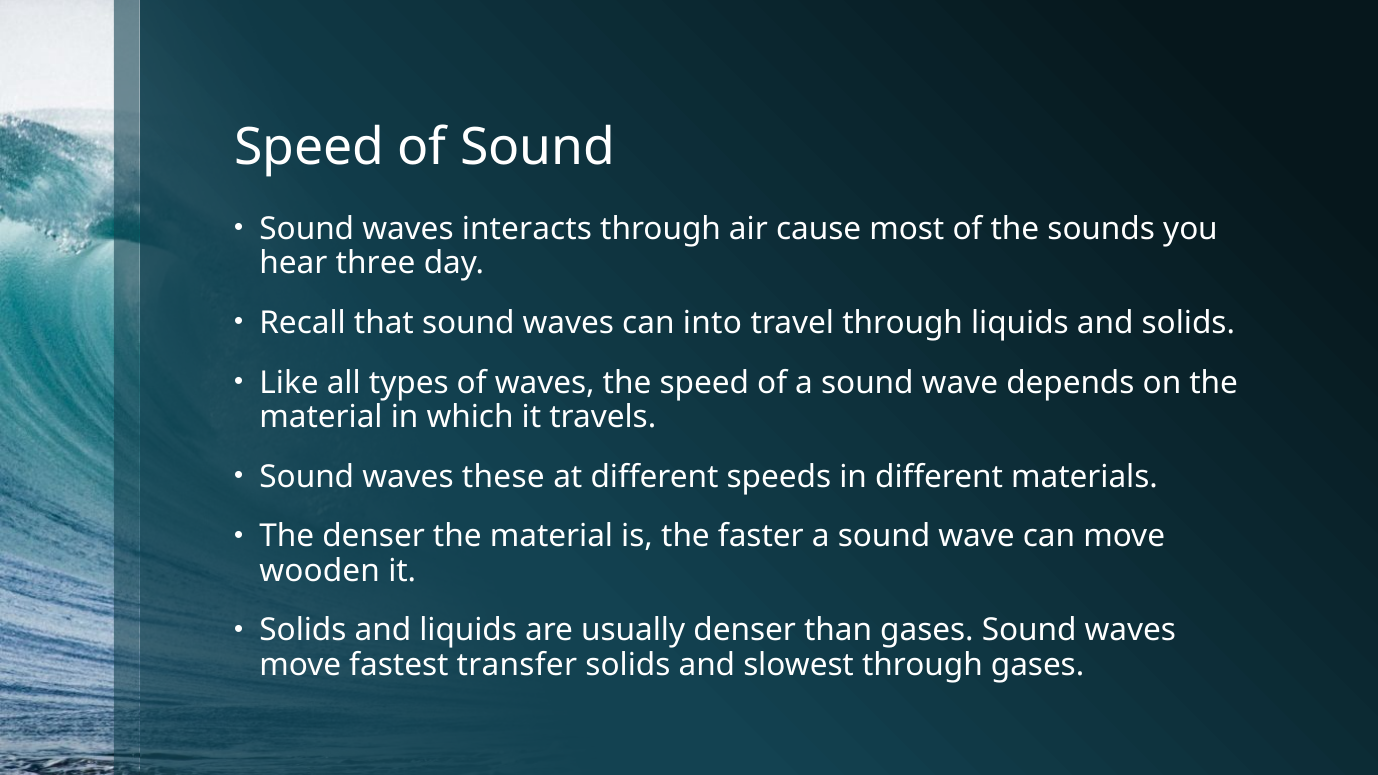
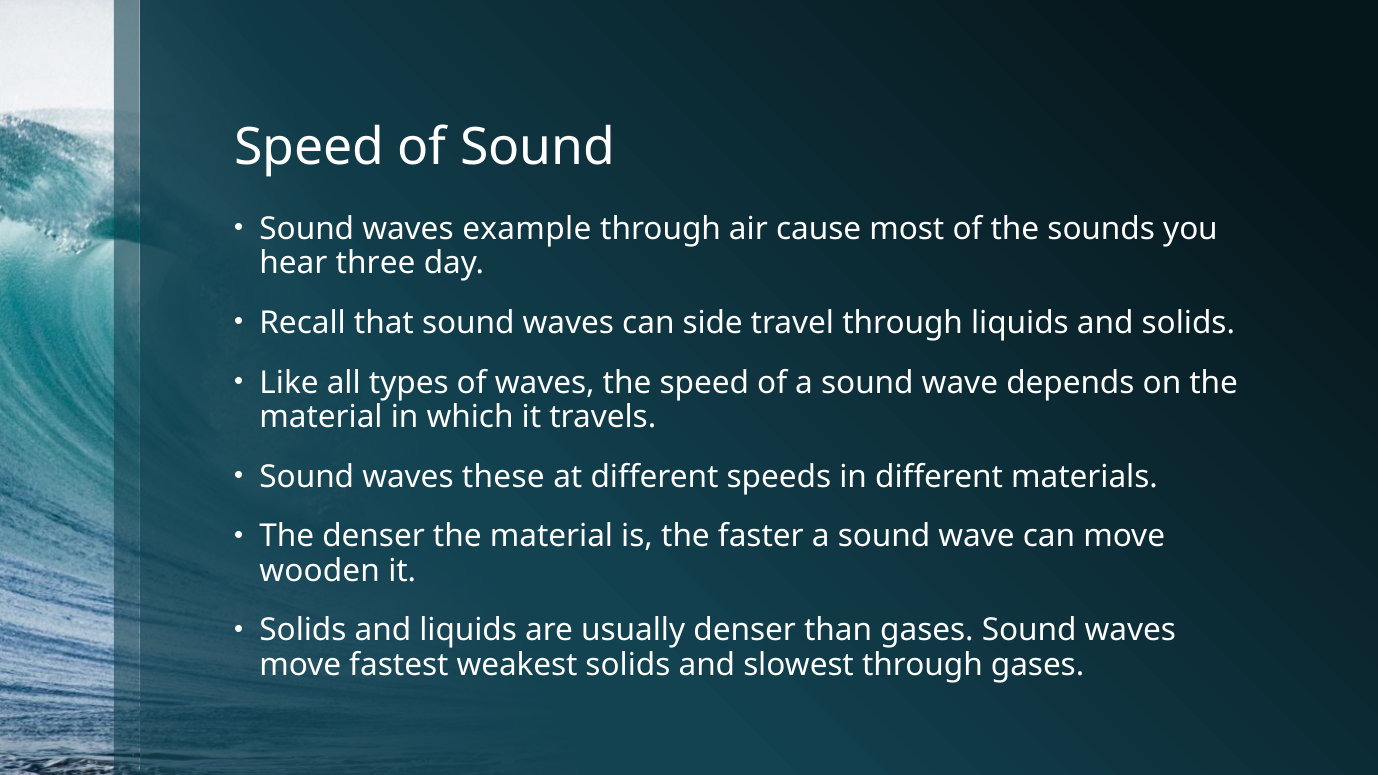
interacts: interacts -> example (527, 229)
into: into -> side (713, 323)
transfer: transfer -> weakest (517, 665)
